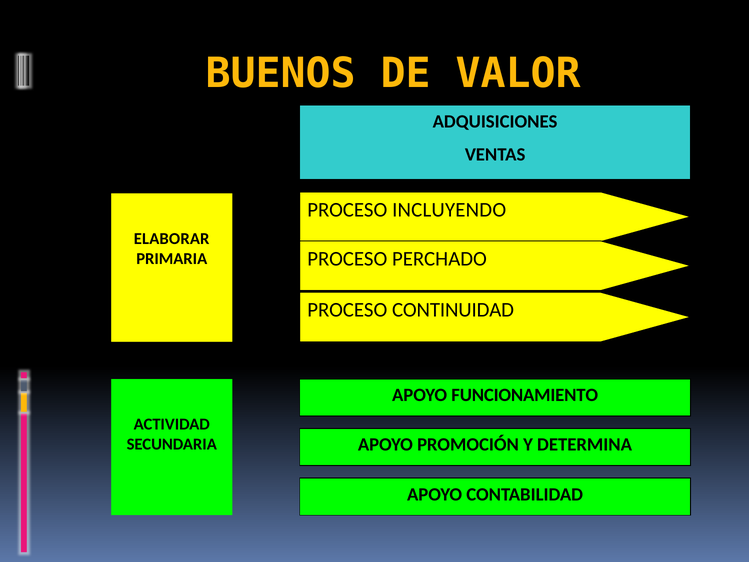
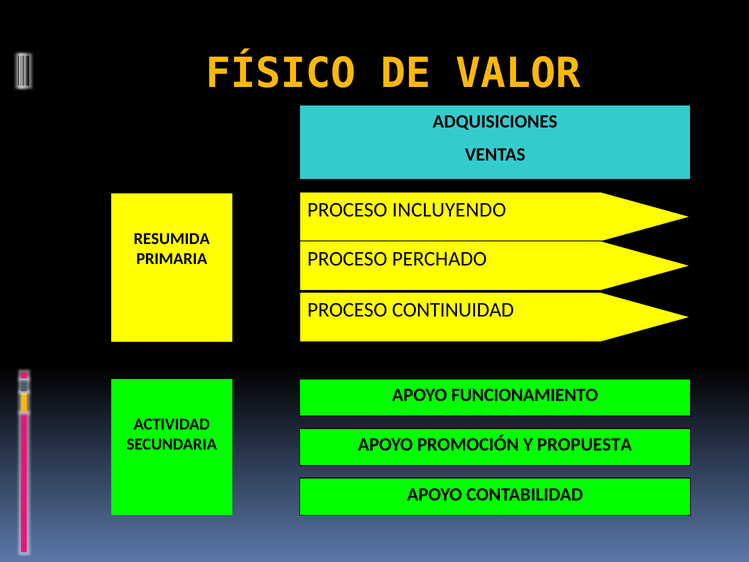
BUENOS: BUENOS -> FÍSICO (281, 73)
ELABORAR: ELABORAR -> RESUMIDA (172, 238)
DETERMINA: DETERMINA -> PROPUESTA (584, 445)
